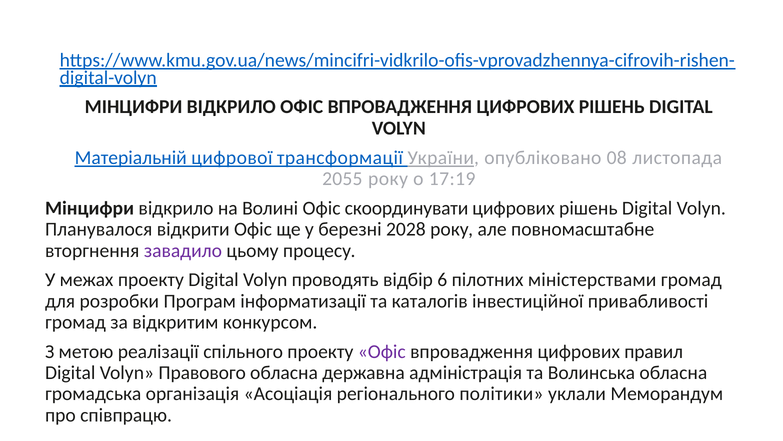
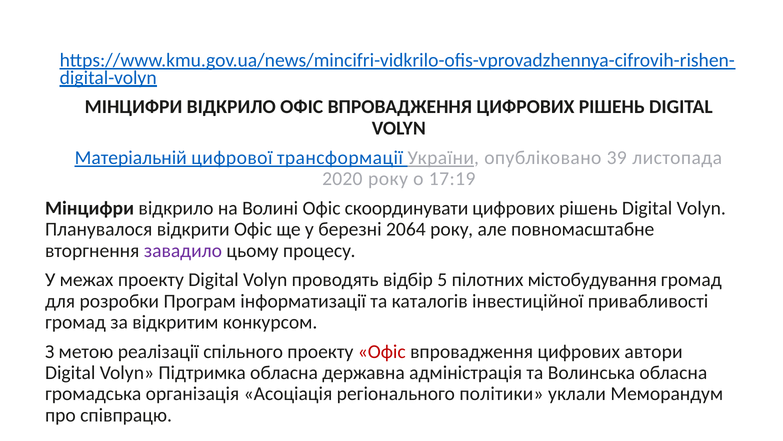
08: 08 -> 39 (617, 158)
2055: 2055 -> 2020 (342, 179)
2028: 2028 -> 2064 (406, 229)
6: 6 -> 5 (442, 280)
міністерствами: міністерствами -> містобудування (592, 280)
Офіс colour: purple -> red (382, 351)
правил: правил -> автори (654, 351)
Правового: Правового -> Підтримка (202, 372)
